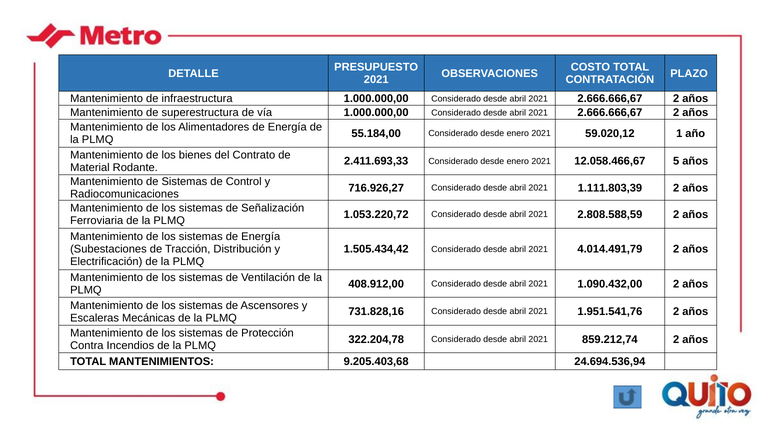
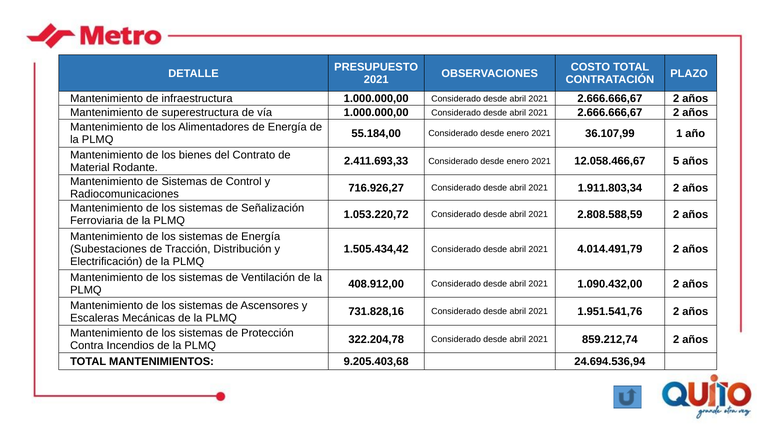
59.020,12: 59.020,12 -> 36.107,99 (610, 134)
1.111.803,39: 1.111.803,39 -> 1.911.803,34 (610, 188)
